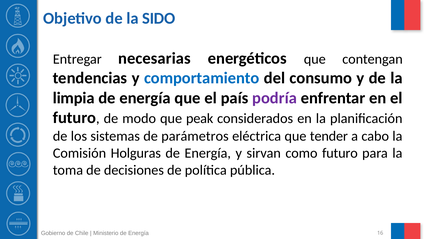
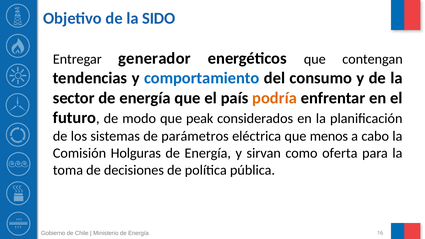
necesarias: necesarias -> generador (154, 58)
limpia: limpia -> sector (74, 98)
podría colour: purple -> orange (275, 98)
tender: tender -> menos (329, 136)
como futuro: futuro -> oferta (340, 153)
